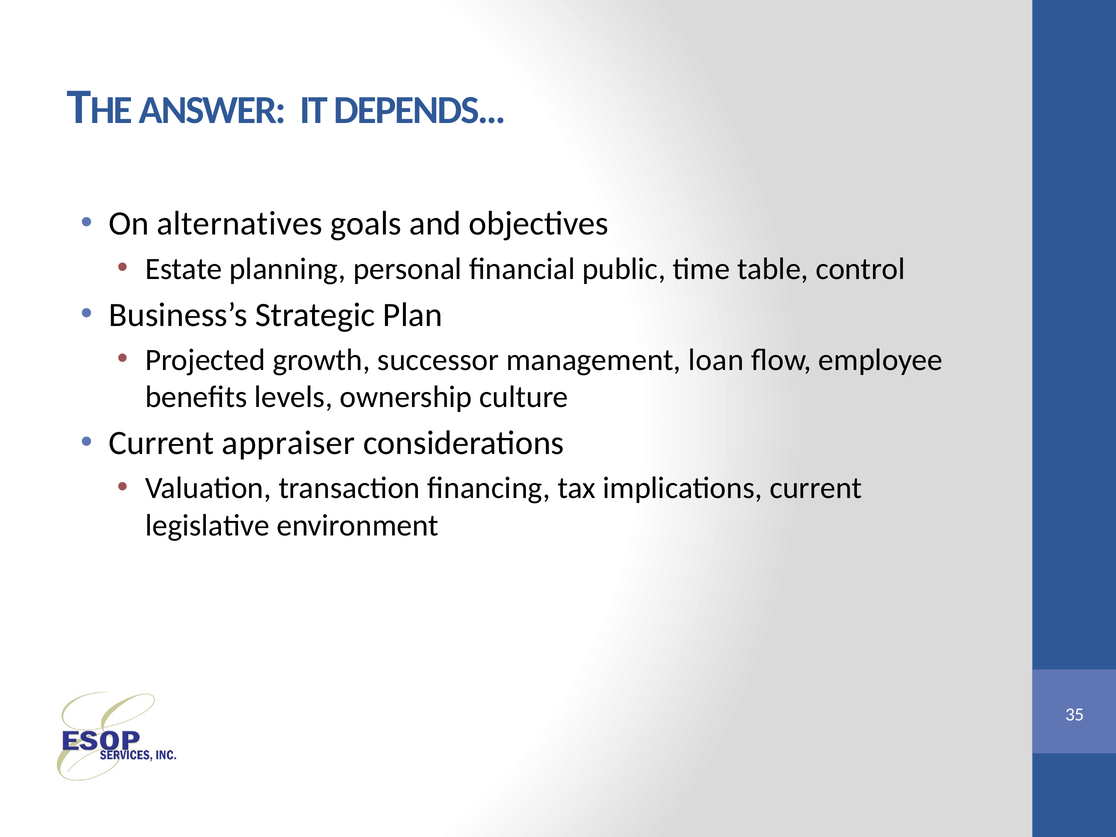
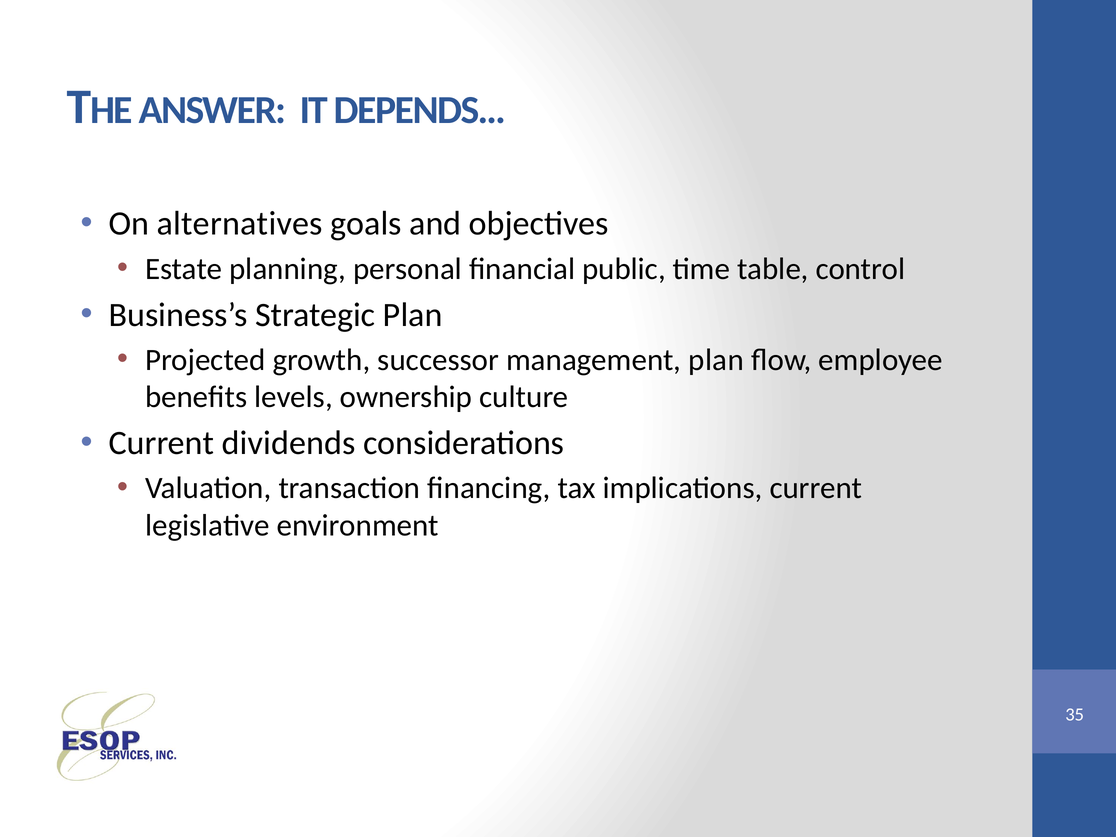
management loan: loan -> plan (716, 360)
appraiser: appraiser -> dividends (289, 443)
